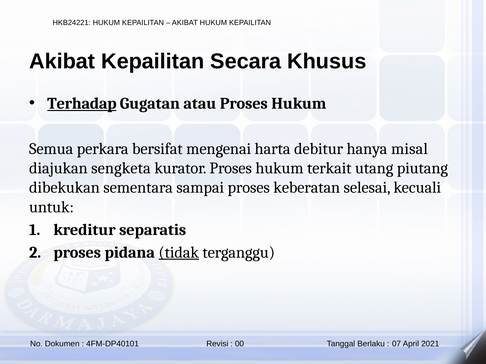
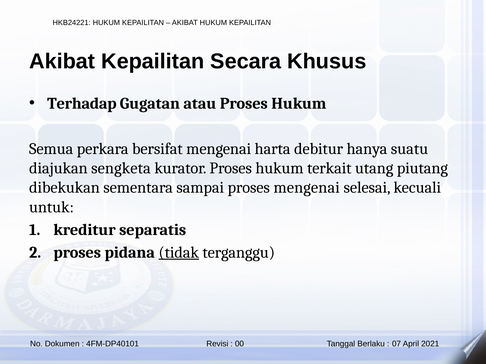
Terhadap underline: present -> none (82, 104)
misal: misal -> suatu (410, 149)
proses keberatan: keberatan -> mengenai (307, 188)
